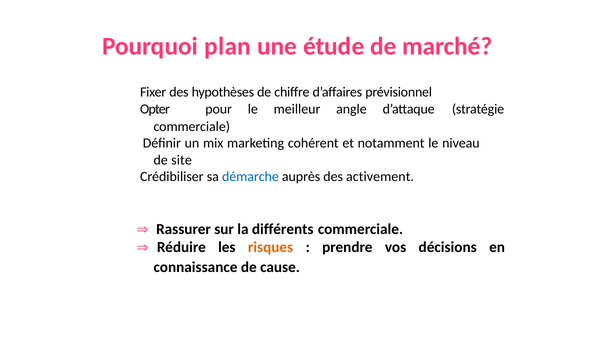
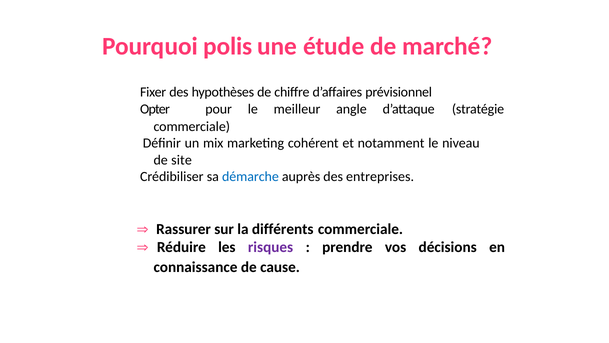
plan: plan -> polis (228, 46)
activement: activement -> entreprises (380, 177)
risques colour: orange -> purple (271, 247)
